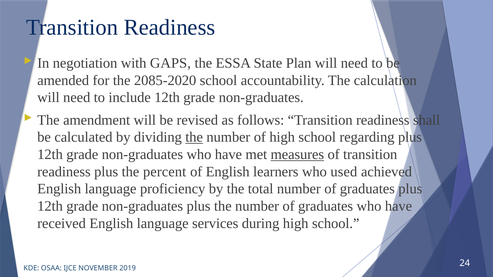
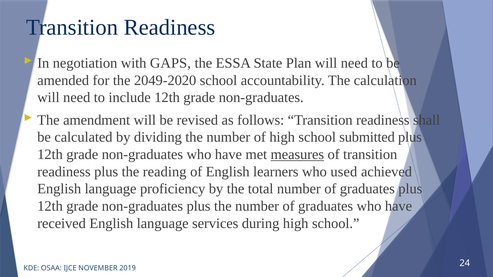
2085-2020: 2085-2020 -> 2049-2020 (165, 80)
the underline: present -> none (194, 137)
regarding: regarding -> submitted (367, 137)
percent: percent -> reading (165, 172)
